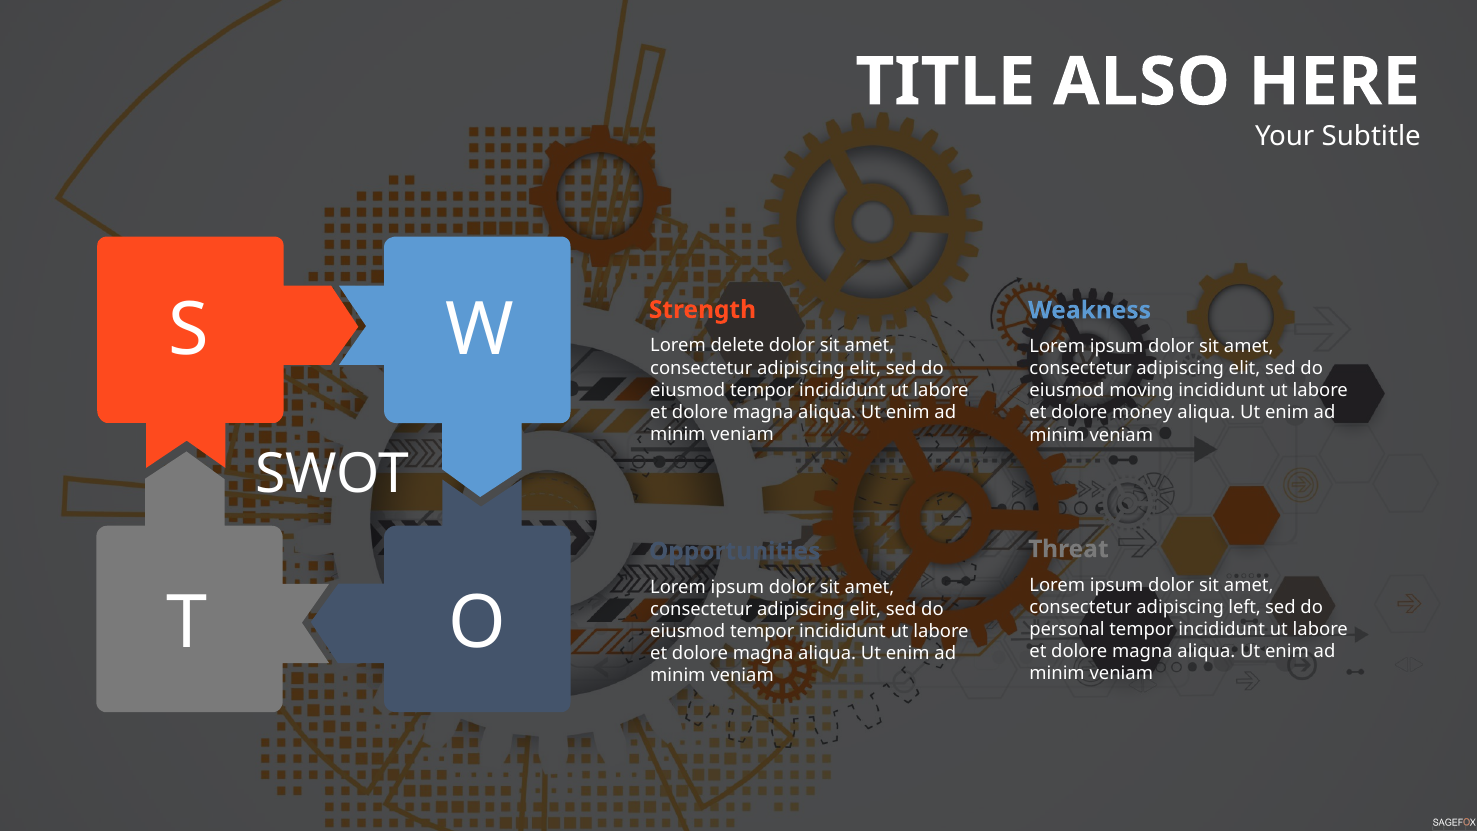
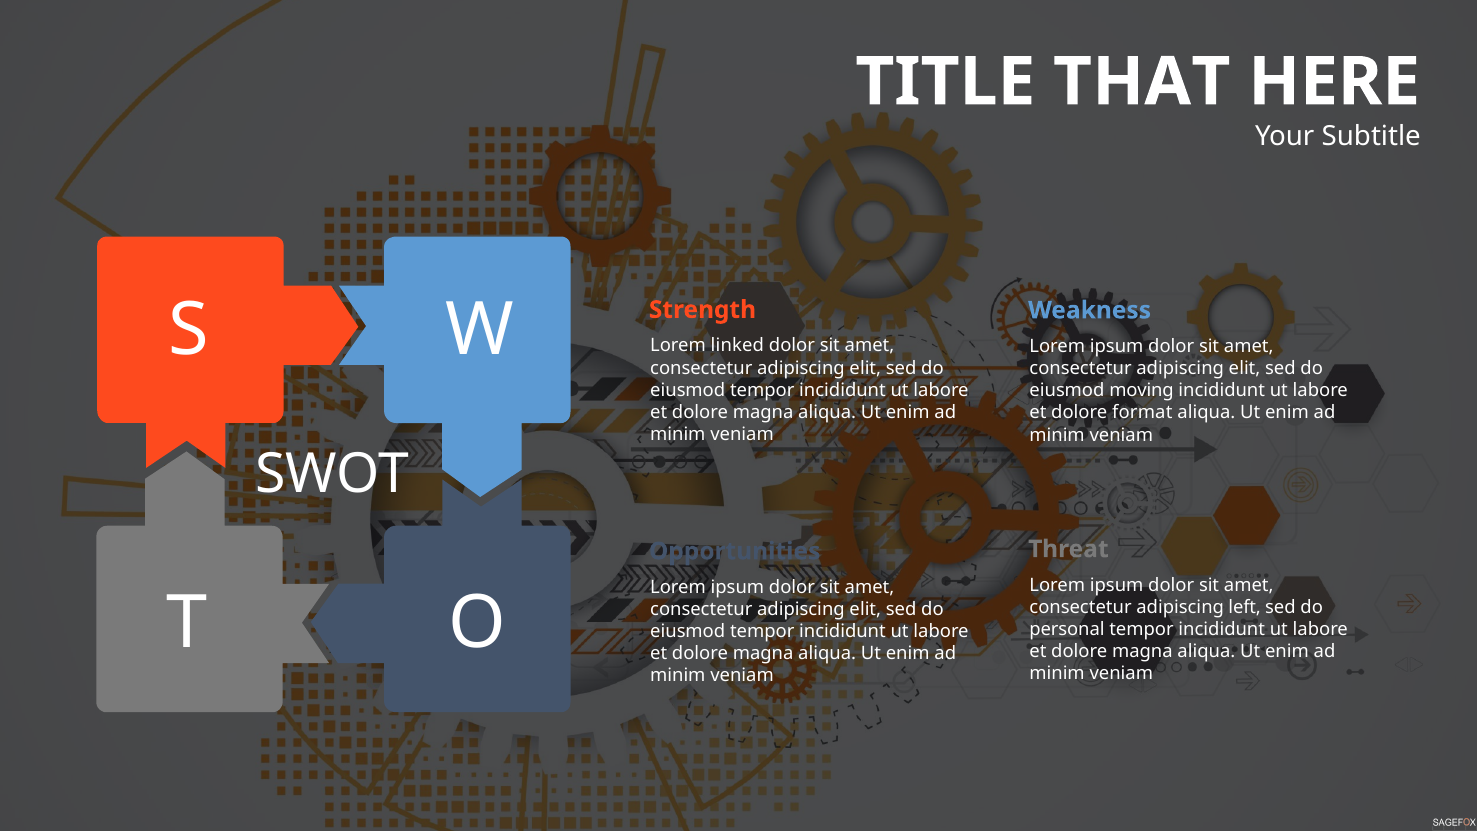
ALSO: ALSO -> THAT (1142, 82)
delete: delete -> linked (737, 346)
money: money -> format (1142, 413)
